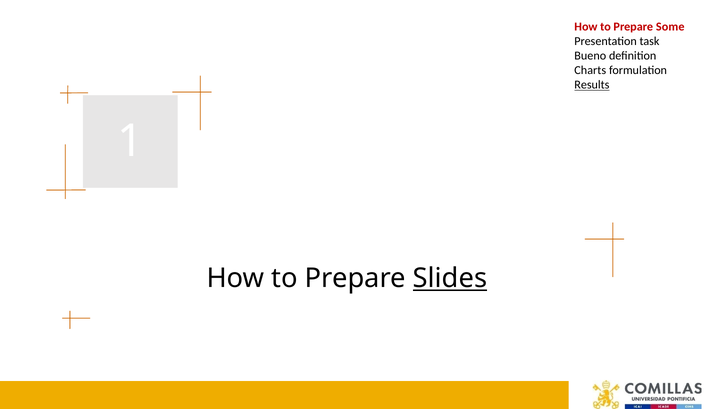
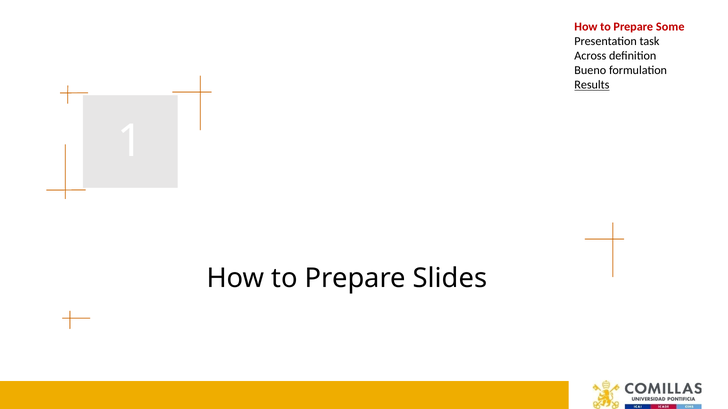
Bueno: Bueno -> Across (590, 56)
Charts: Charts -> Bueno (590, 70)
Slides underline: present -> none (450, 279)
